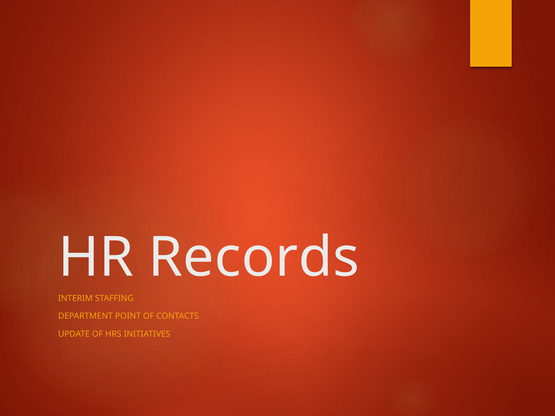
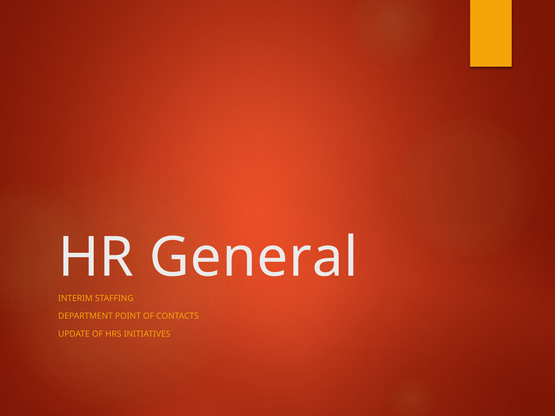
Records: Records -> General (254, 258)
